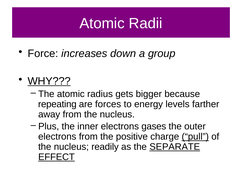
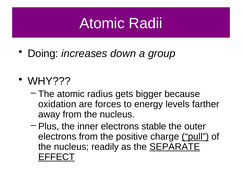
Force: Force -> Doing (43, 53)
WHY underline: present -> none (49, 81)
repeating: repeating -> oxidation (57, 104)
gases: gases -> stable (154, 126)
